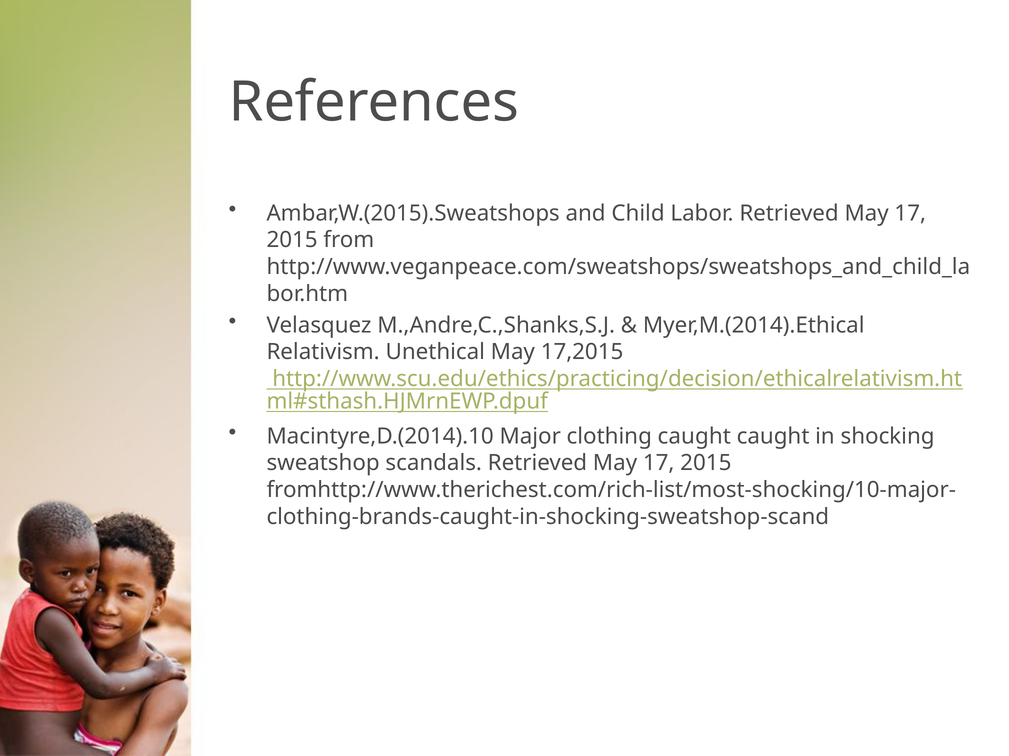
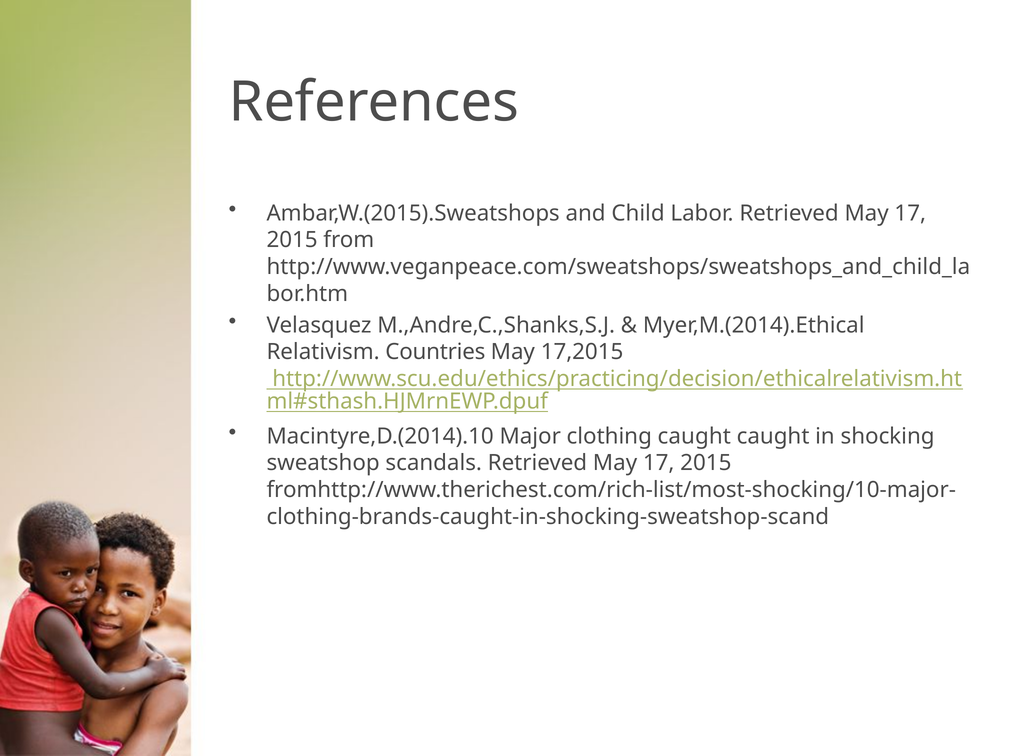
Unethical: Unethical -> Countries (435, 352)
